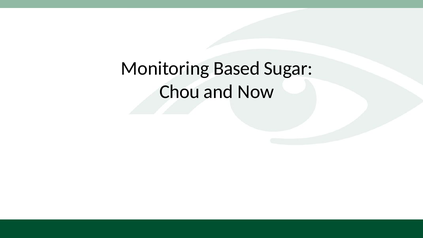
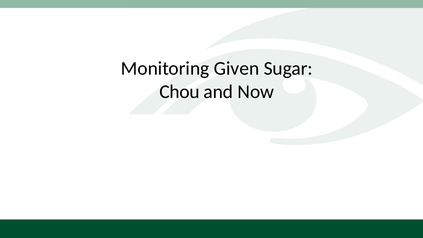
Based: Based -> Given (236, 69)
